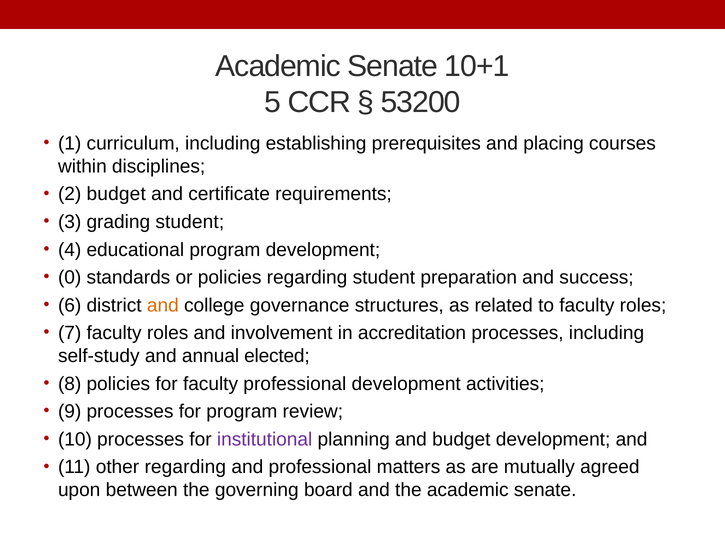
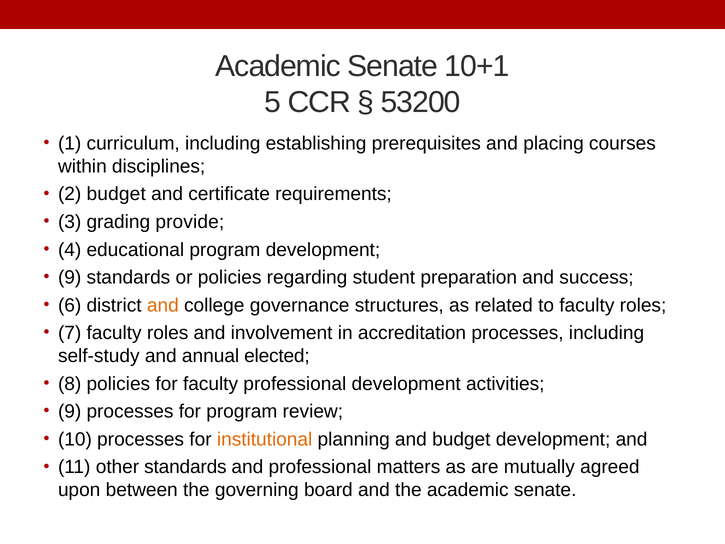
grading student: student -> provide (190, 222)
0: 0 -> 9 (70, 277)
institutional colour: purple -> orange (265, 439)
other regarding: regarding -> standards (185, 467)
